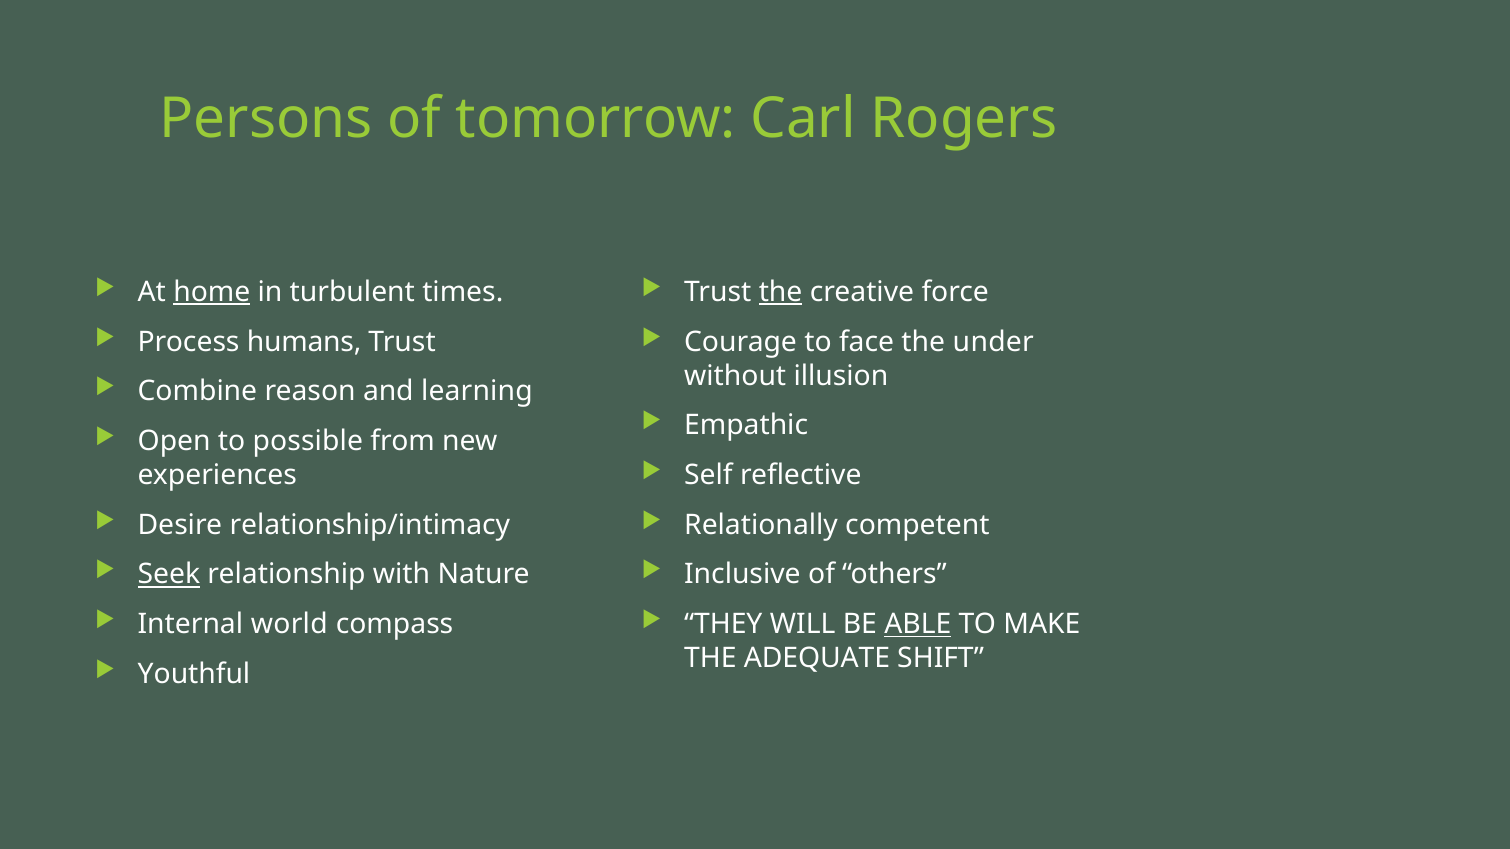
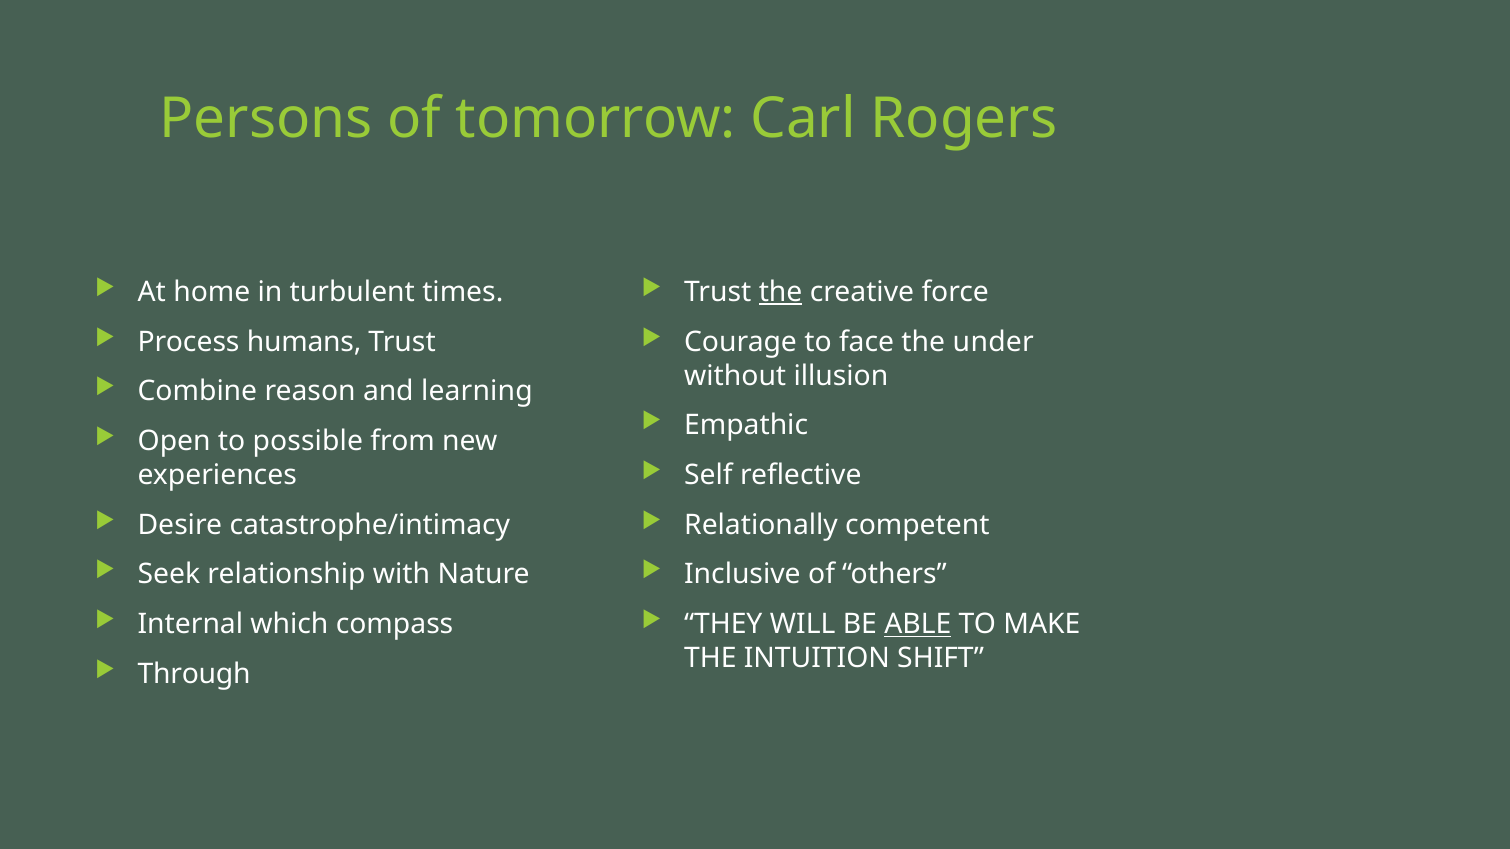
home underline: present -> none (212, 292)
relationship/intimacy: relationship/intimacy -> catastrophe/intimacy (370, 525)
Seek underline: present -> none (169, 575)
world: world -> which (289, 624)
ADEQUATE: ADEQUATE -> INTUITION (817, 658)
Youthful: Youthful -> Through (194, 674)
